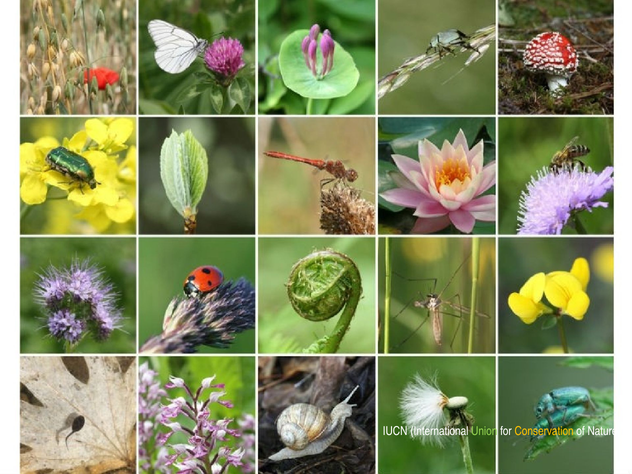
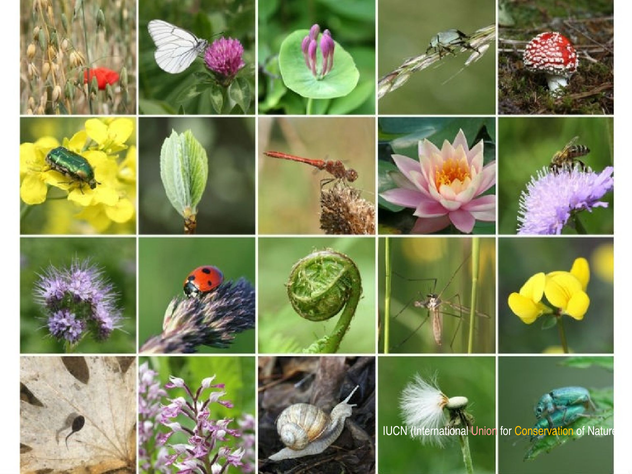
Union colour: light green -> pink (484, 431)
